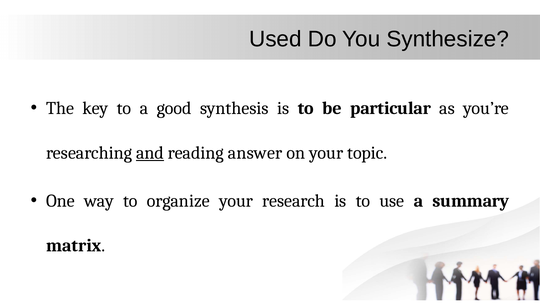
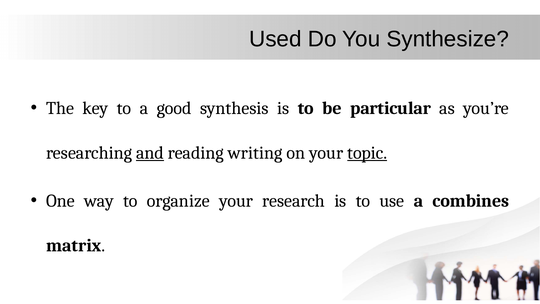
answer: answer -> writing (255, 153)
topic underline: none -> present (367, 153)
summary: summary -> combines (471, 201)
